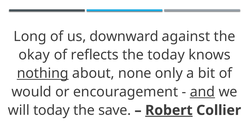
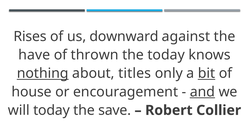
Long: Long -> Rises (30, 36)
okay: okay -> have (34, 55)
reflects: reflects -> thrown (95, 55)
none: none -> titles (135, 73)
bit underline: none -> present (207, 73)
would: would -> house (32, 92)
Robert underline: present -> none (169, 110)
